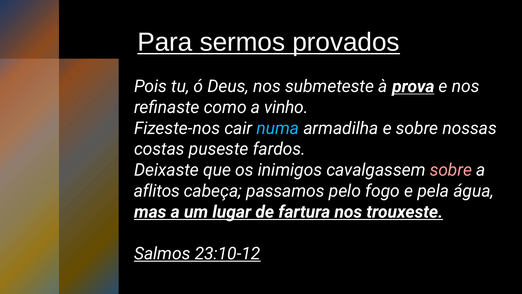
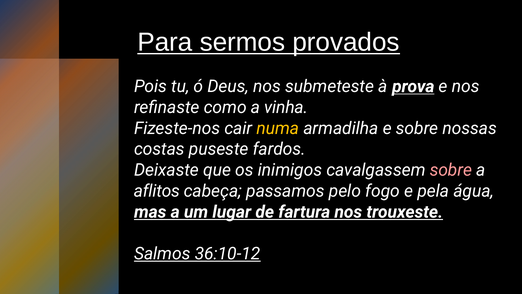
vinho: vinho -> vinha (286, 107)
numa colour: light blue -> yellow (278, 128)
23:10-12: 23:10-12 -> 36:10-12 (228, 253)
